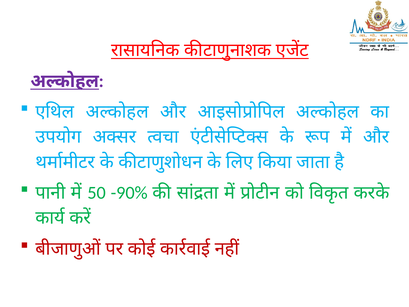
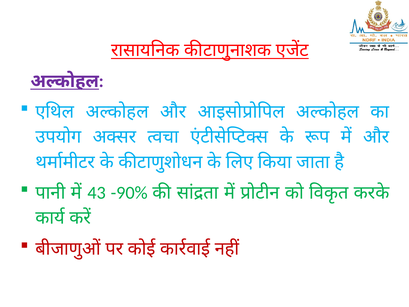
50: 50 -> 43 (97, 193)
